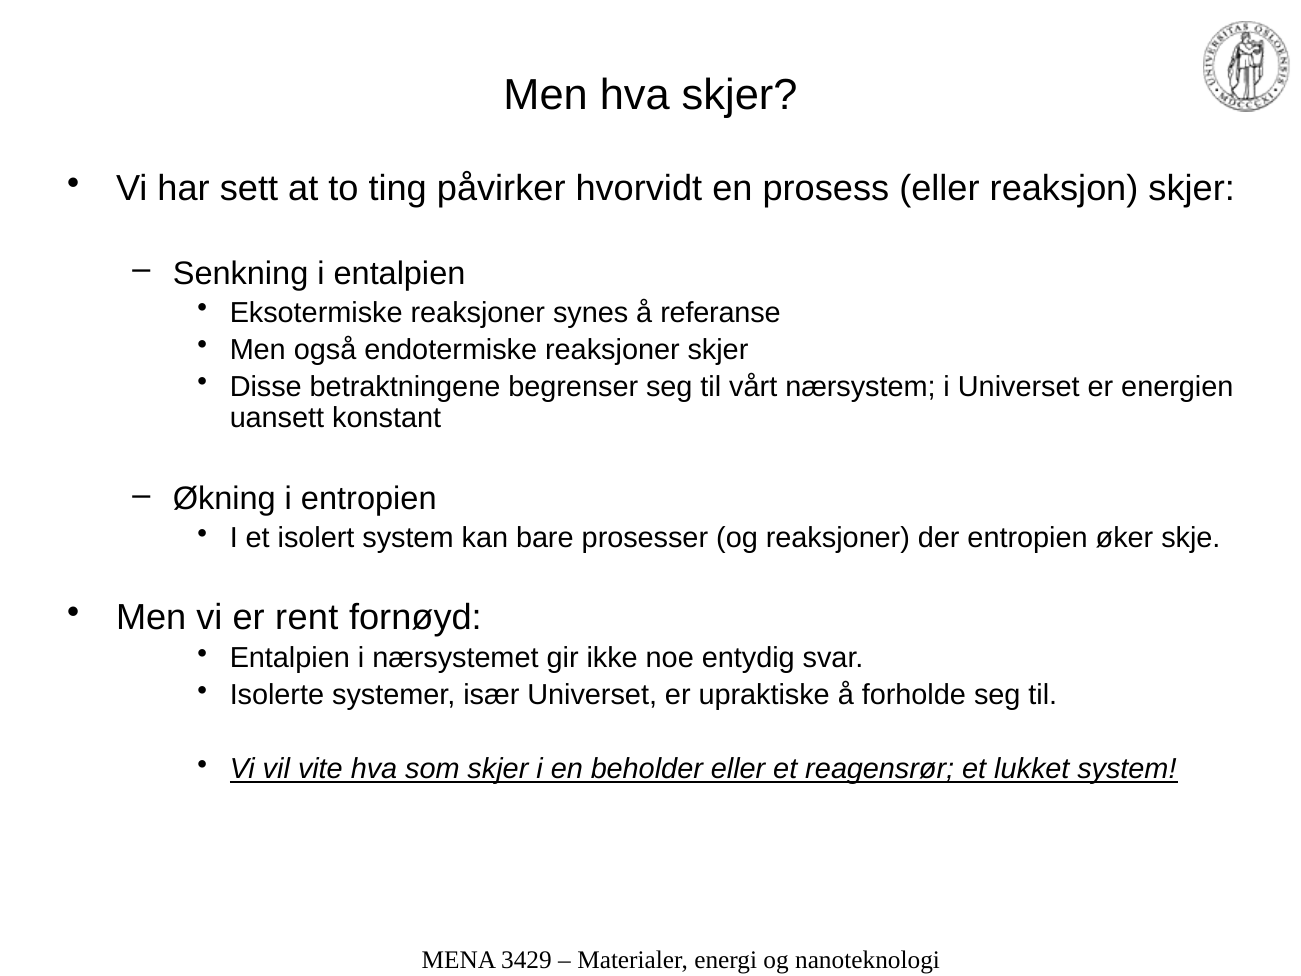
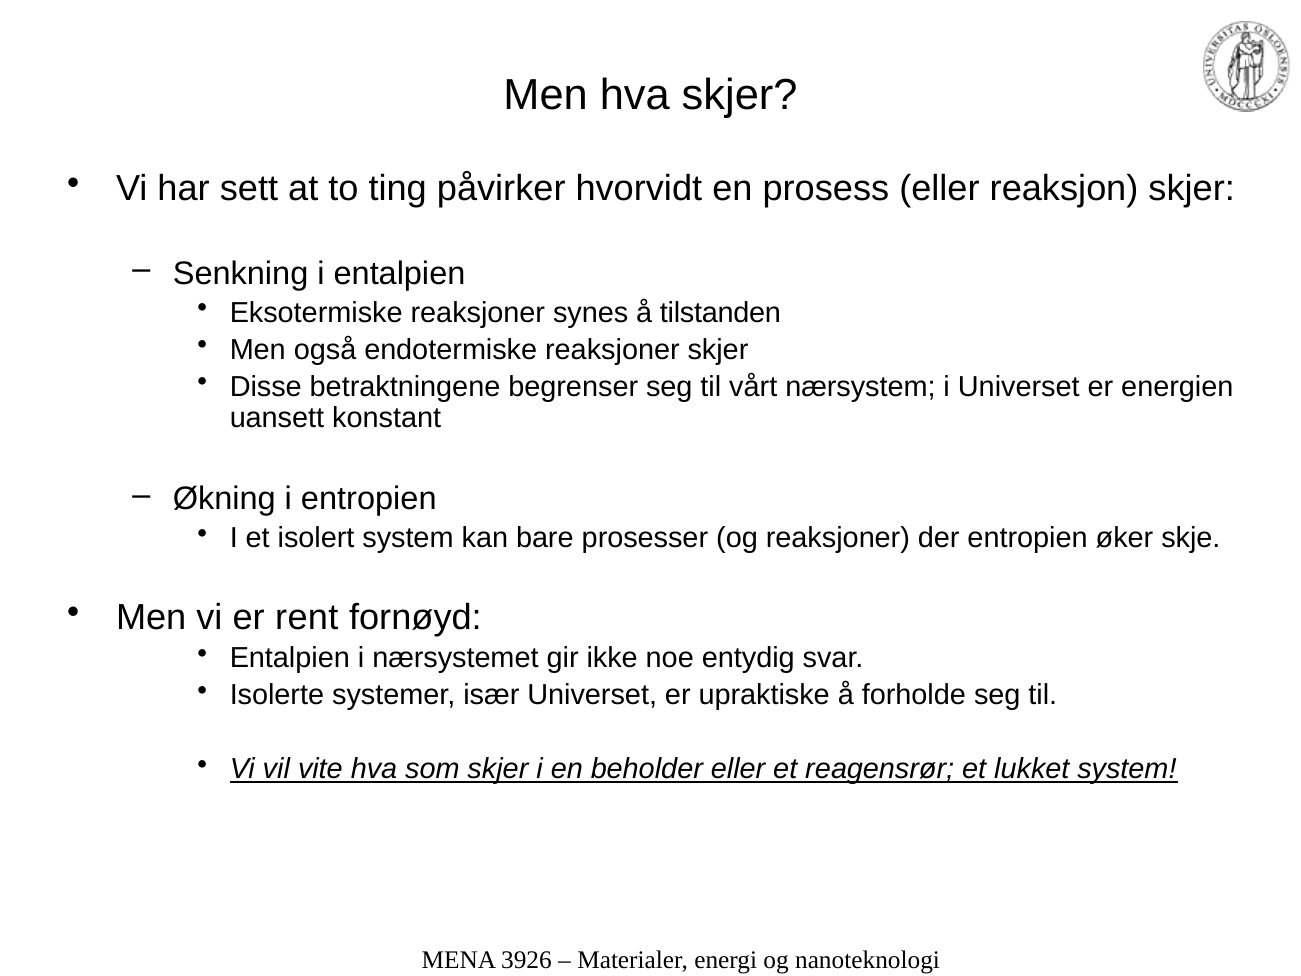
referanse: referanse -> tilstanden (720, 313)
3429: 3429 -> 3926 (526, 960)
